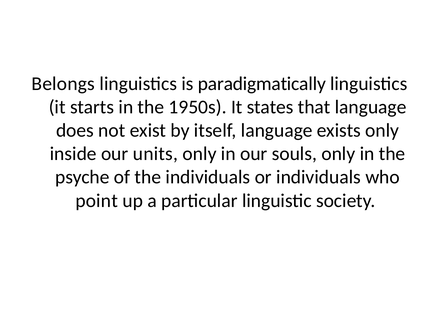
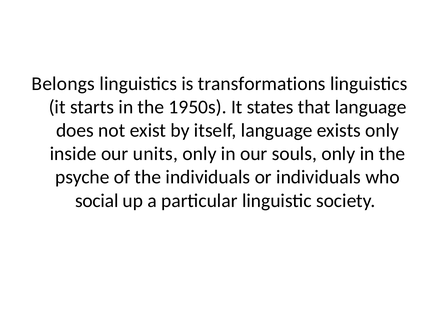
paradigmatically: paradigmatically -> transformations (262, 84)
point: point -> social (97, 201)
